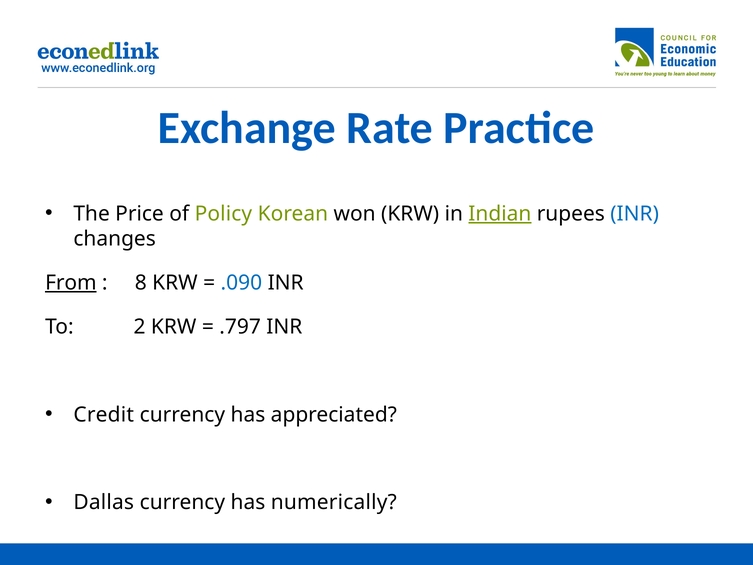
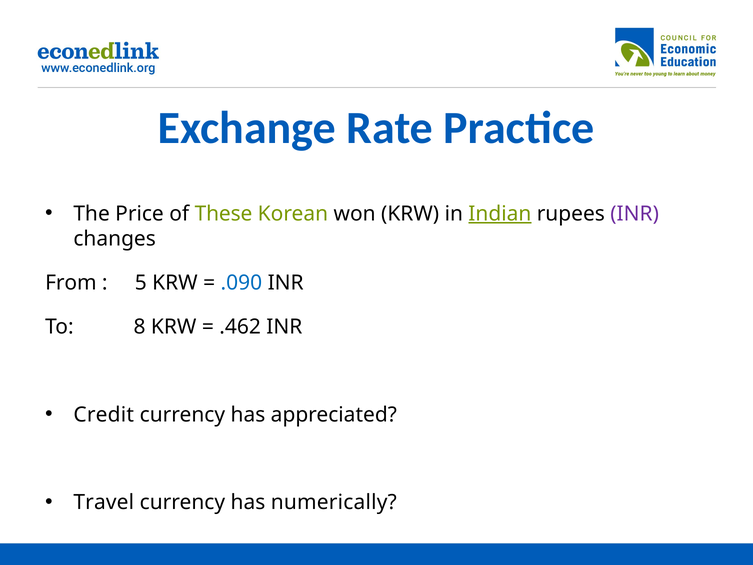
Policy: Policy -> These (224, 214)
INR colour: blue -> purple (635, 214)
From underline: present -> none (71, 283)
8: 8 -> 5 (141, 283)
2: 2 -> 8 (139, 327)
.797: .797 -> .462 (240, 327)
Dallas: Dallas -> Travel (104, 502)
